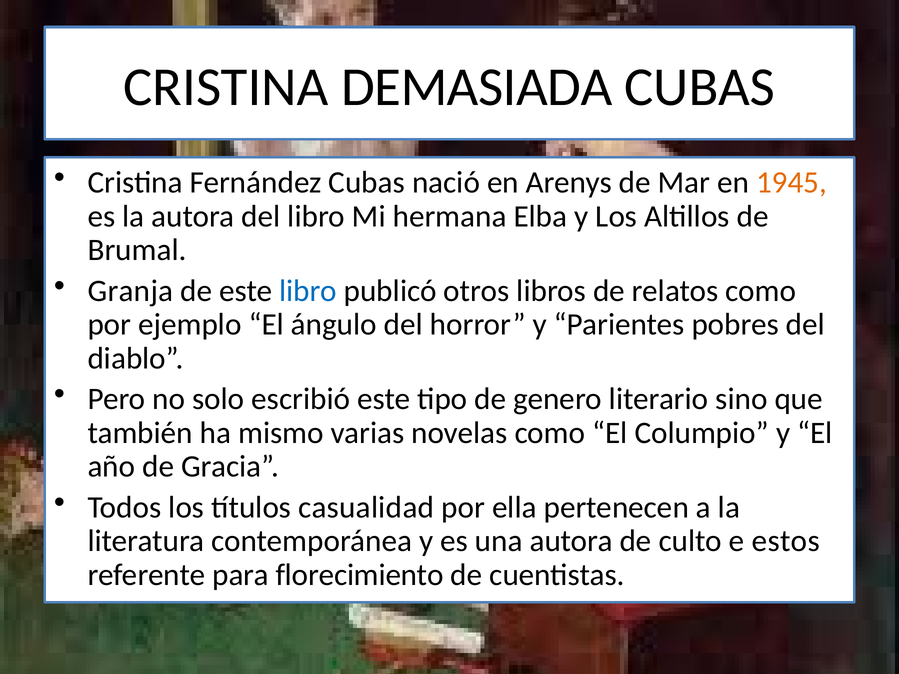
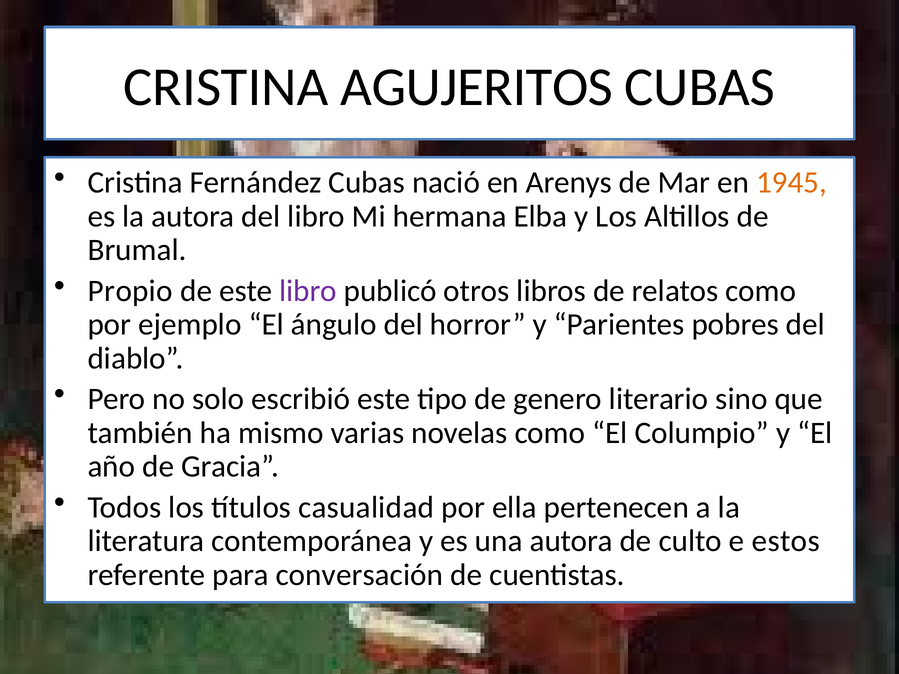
DEMASIADA: DEMASIADA -> AGUJERITOS (477, 87)
Granja: Granja -> Propio (130, 291)
libro colour: blue -> purple (308, 291)
florecimiento: florecimiento -> conversación (360, 575)
